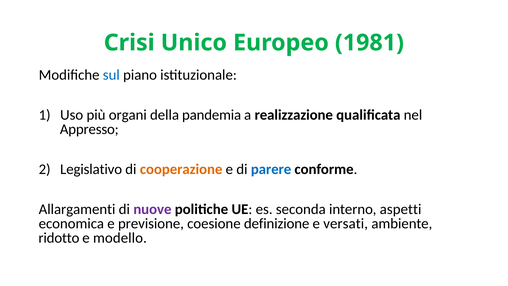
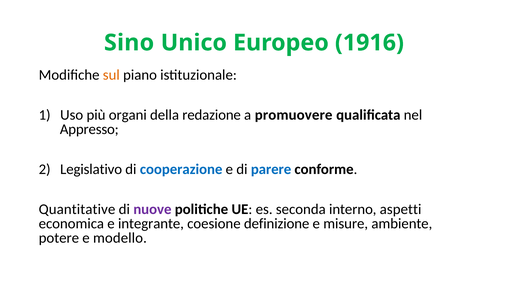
Crisi: Crisi -> Sino (129, 43)
1981: 1981 -> 1916 (369, 43)
sul colour: blue -> orange (111, 75)
pandemia: pandemia -> redazione (212, 115)
realizzazione: realizzazione -> promuovere (294, 115)
cooperazione colour: orange -> blue (181, 169)
Allargamenti: Allargamenti -> Quantitative (77, 209)
previsione: previsione -> integrante (151, 223)
versati: versati -> misure (346, 223)
ridotto: ridotto -> potere (59, 238)
